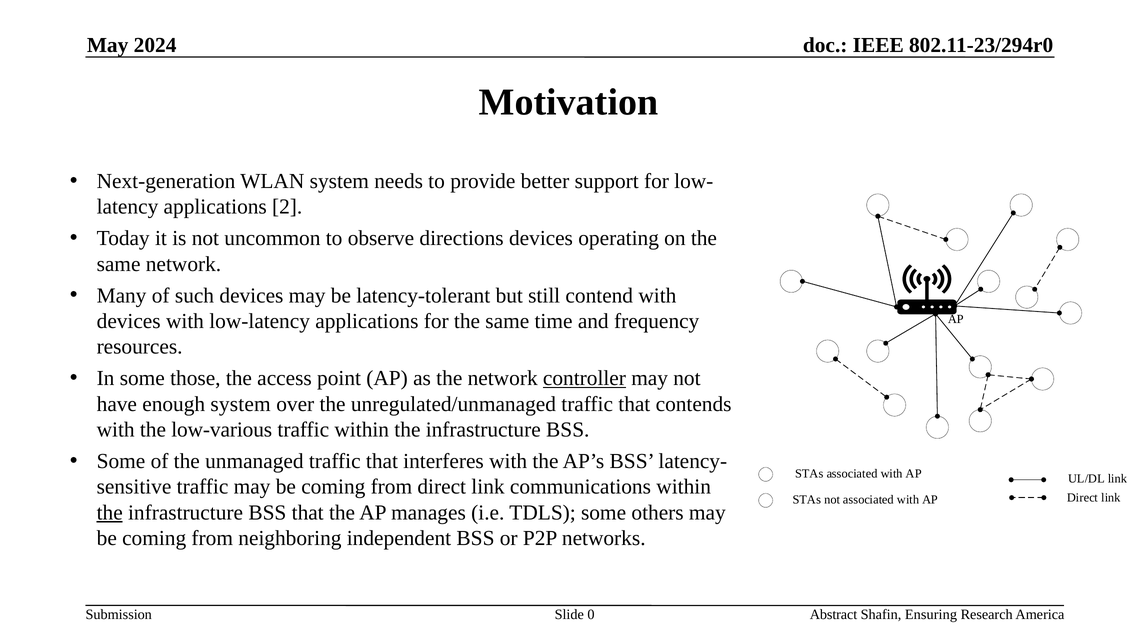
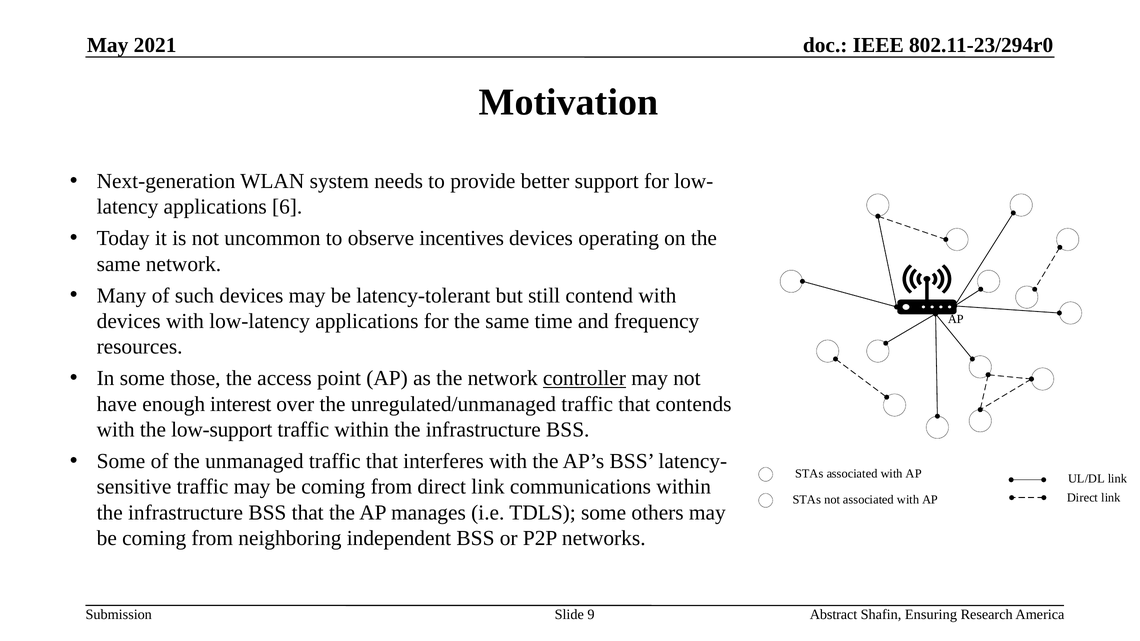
2024: 2024 -> 2021 (155, 45)
2: 2 -> 6 (287, 207)
directions: directions -> incentives (462, 238)
enough system: system -> interest (241, 404)
low-various: low-various -> low-support (222, 430)
the underline: present -> none (110, 513)
0: 0 -> 9 (591, 615)
